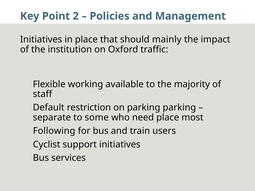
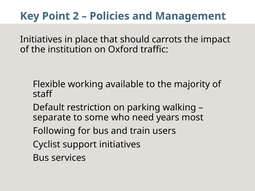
mainly: mainly -> carrots (167, 40)
parking parking: parking -> walking (179, 108)
need place: place -> years (168, 118)
